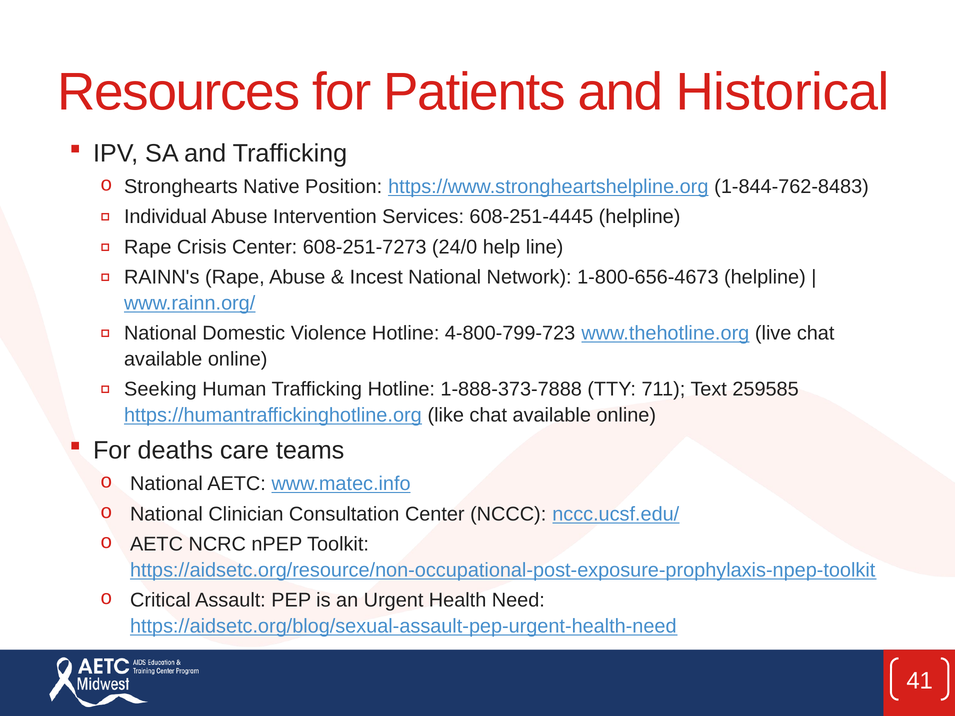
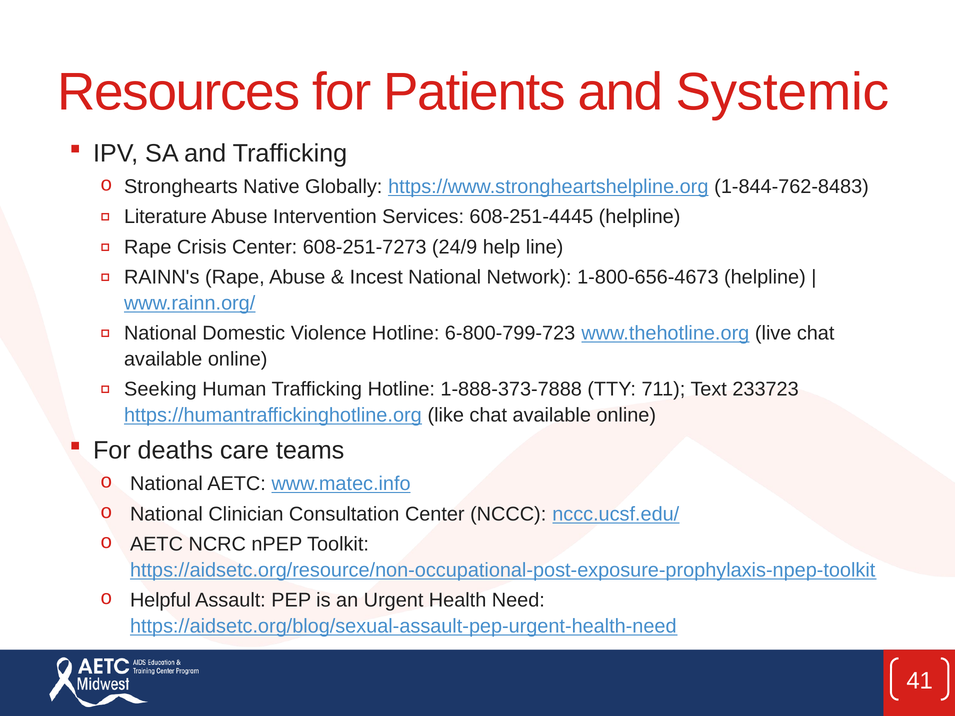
Historical: Historical -> Systemic (782, 92)
Position: Position -> Globally (344, 187)
Individual: Individual -> Literature (165, 217)
24/0: 24/0 -> 24/9 (455, 247)
4-800-799-723: 4-800-799-723 -> 6-800-799-723 (510, 334)
259585: 259585 -> 233723 (766, 390)
Critical: Critical -> Helpful (160, 600)
